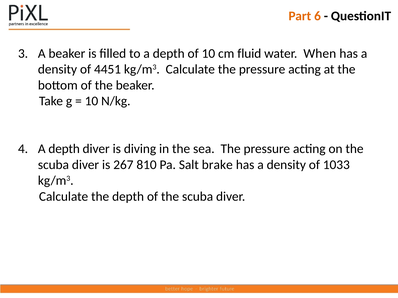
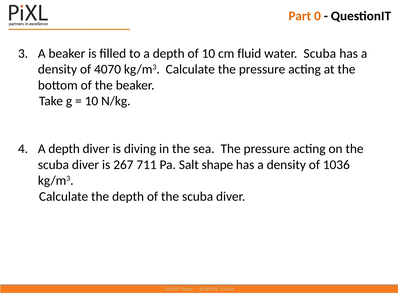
6: 6 -> 0 (317, 16)
water When: When -> Scuba (320, 54)
4451: 4451 -> 4070 (108, 69)
810: 810 -> 711 (147, 165)
brake: brake -> shape (217, 165)
1033: 1033 -> 1036 (336, 165)
